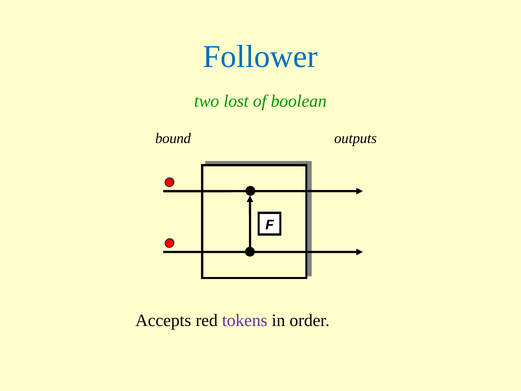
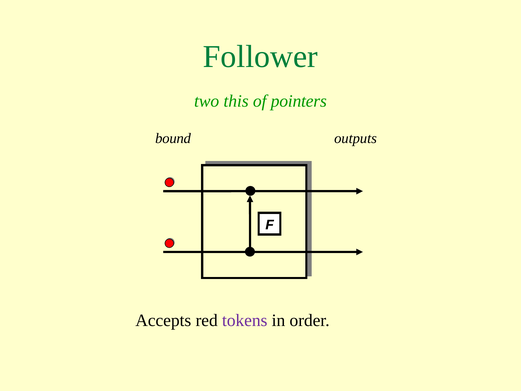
Follower colour: blue -> green (260, 56)
lost: lost -> this (236, 101)
boolean: boolean -> pointers (299, 101)
